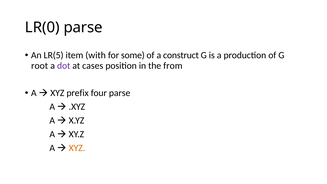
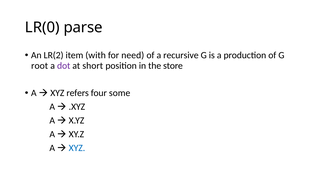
LR(5: LR(5 -> LR(2 (54, 55)
some: some -> need (133, 55)
construct: construct -> recursive (181, 55)
cases: cases -> short (93, 66)
from: from -> store (173, 66)
prefix: prefix -> refers (78, 93)
four parse: parse -> some (120, 93)
XYZ colour: orange -> blue (77, 148)
